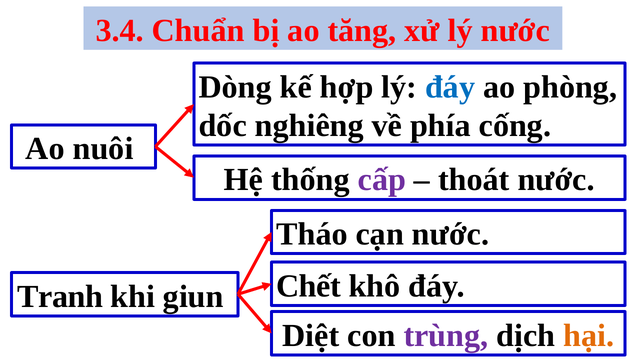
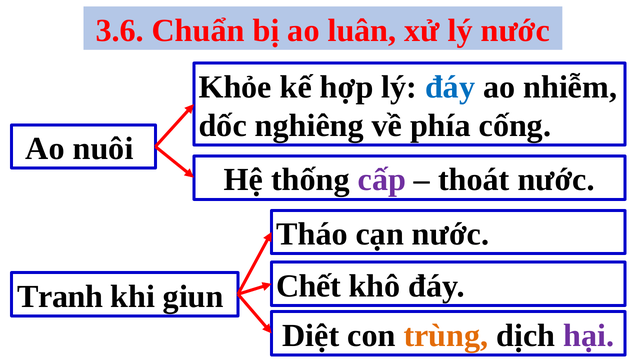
3.4: 3.4 -> 3.6 (120, 30)
tăng: tăng -> luân (362, 30)
Dòng: Dòng -> Khỏe (235, 87)
phòng: phòng -> nhiễm (570, 87)
trùng colour: purple -> orange (446, 335)
hại colour: orange -> purple (589, 335)
